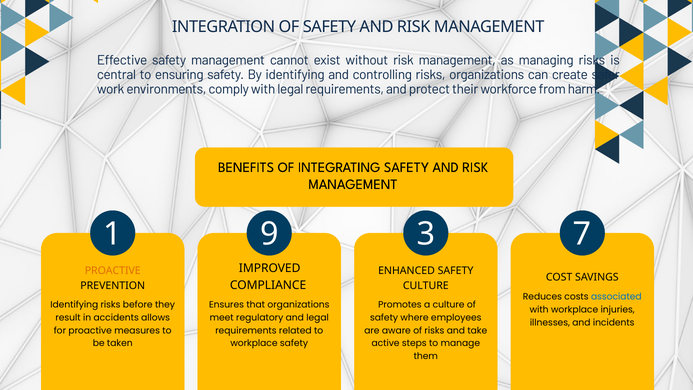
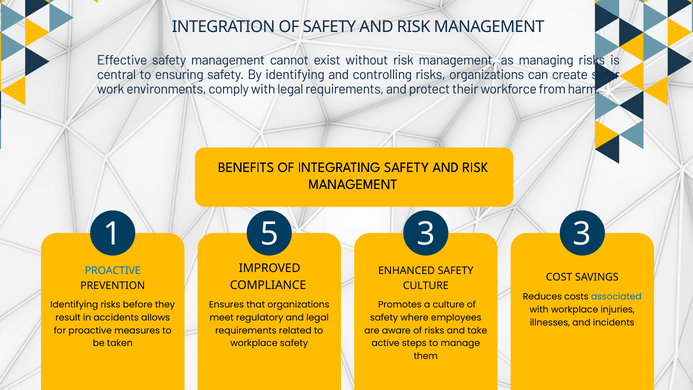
9: 9 -> 5 (269, 234)
3 7: 7 -> 3 (582, 234)
PROACTIVE colour: orange -> blue (113, 271)
